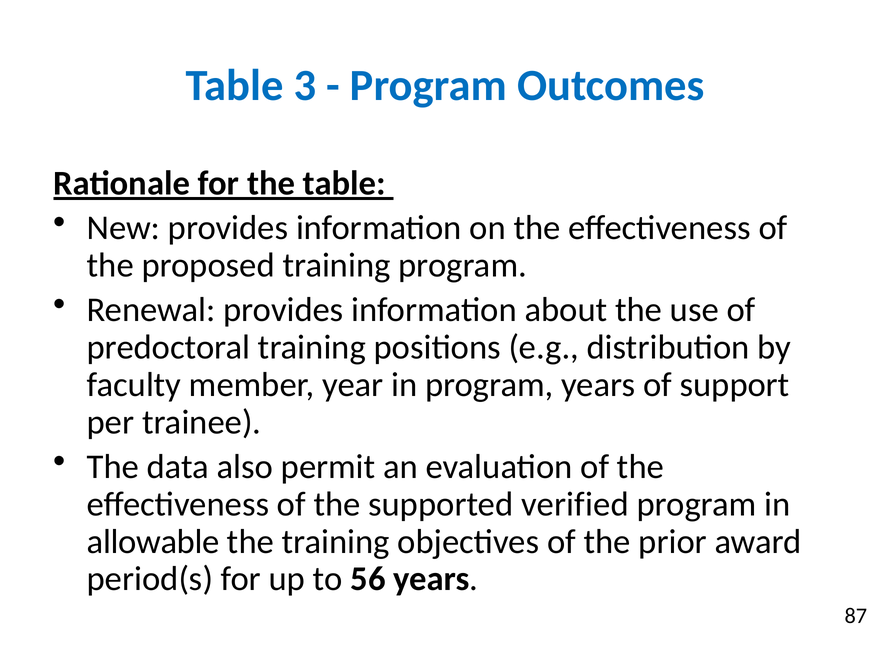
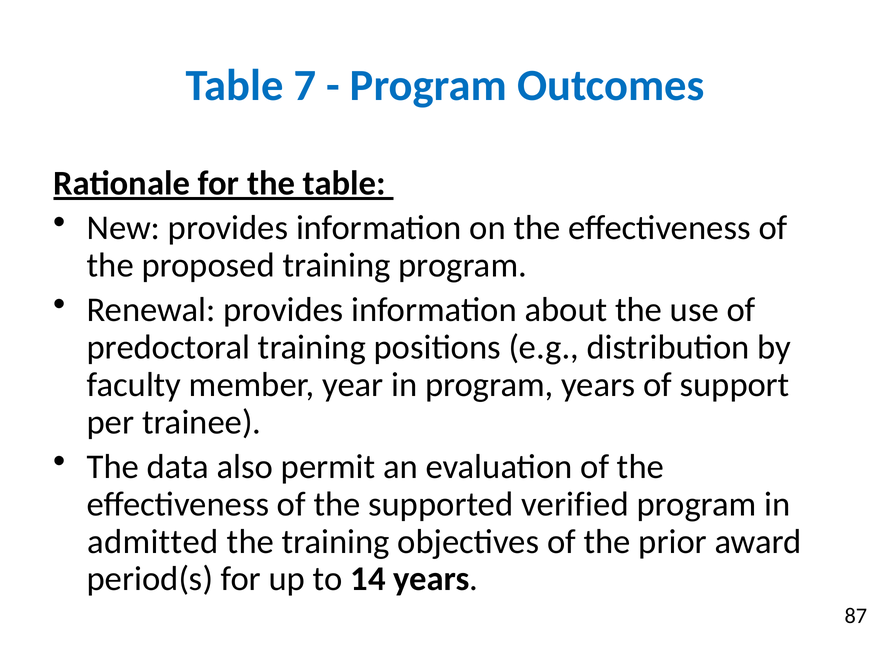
3: 3 -> 7 (305, 86)
allowable: allowable -> admitted (153, 542)
56: 56 -> 14 (368, 579)
